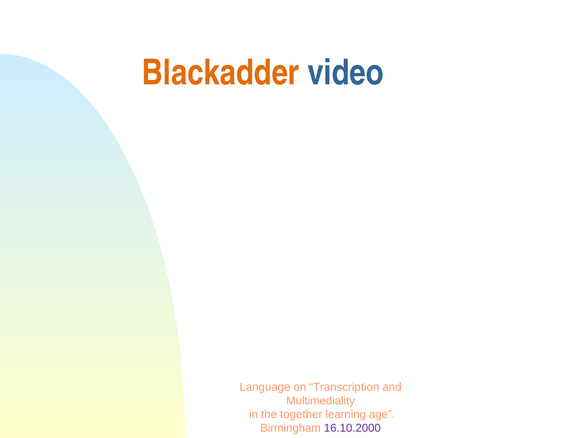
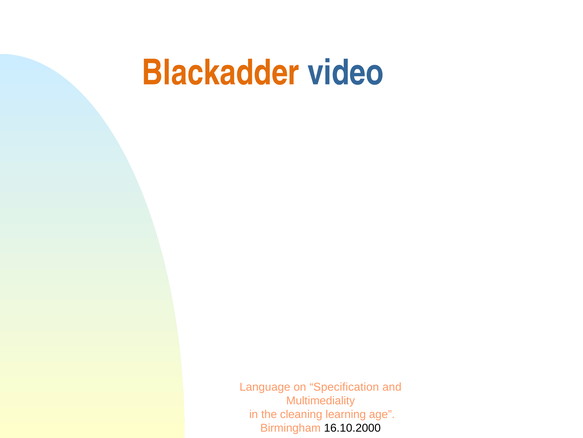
Transcription: Transcription -> Specification (344, 387)
together: together -> cleaning (301, 414)
16.10.2000 colour: purple -> black (352, 427)
